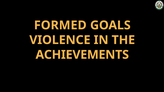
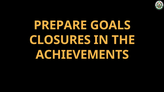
FORMED: FORMED -> PREPARE (60, 25)
VIOLENCE: VIOLENCE -> CLOSURES (60, 40)
